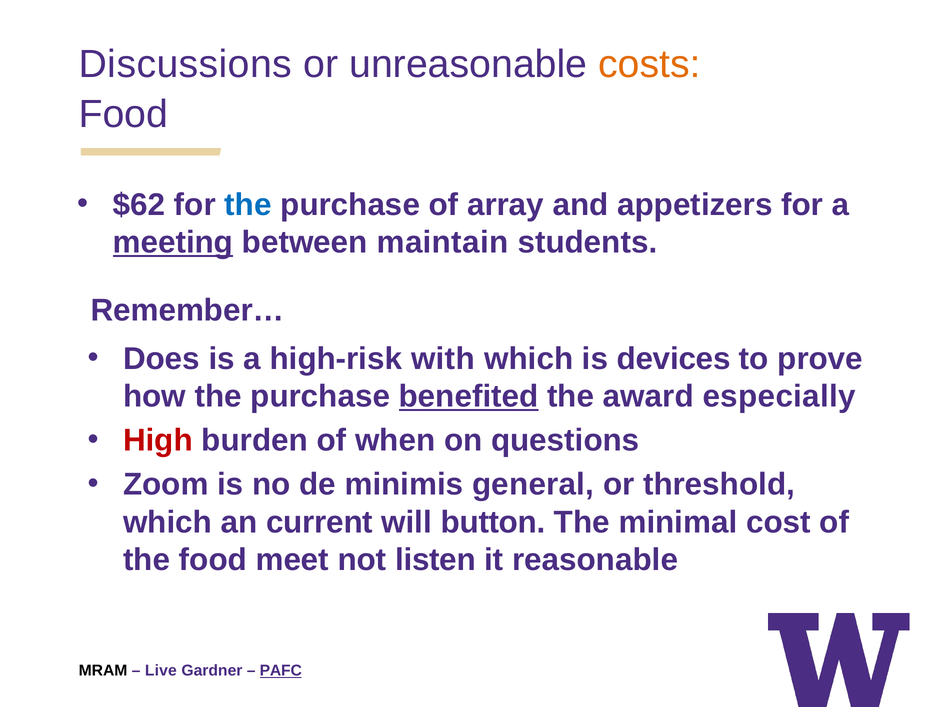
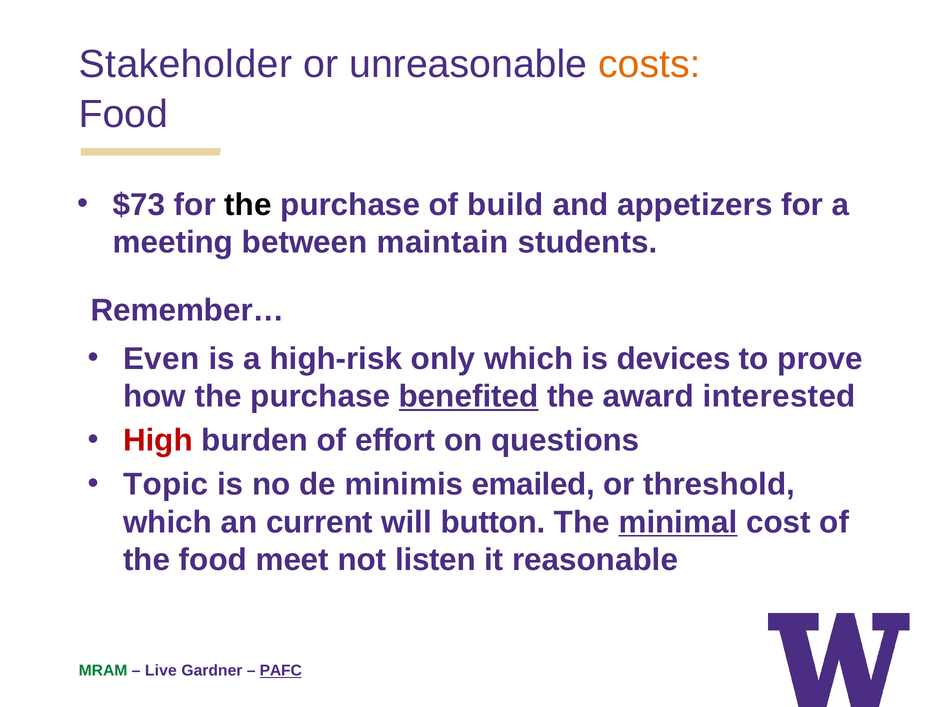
Discussions: Discussions -> Stakeholder (185, 64)
$62: $62 -> $73 (139, 205)
the colour: blue -> black (248, 205)
array: array -> build (505, 205)
meeting underline: present -> none (173, 243)
Does: Does -> Even (161, 359)
with: with -> only (443, 359)
especially: especially -> interested (779, 397)
when: when -> effort (395, 441)
Zoom: Zoom -> Topic (166, 485)
general: general -> emailed (533, 485)
minimal underline: none -> present (678, 522)
MRAM colour: black -> green (103, 671)
